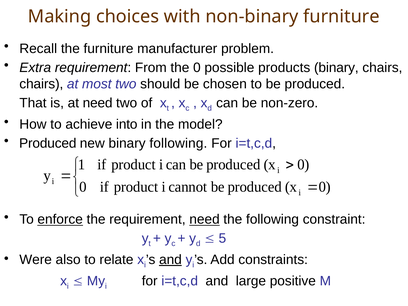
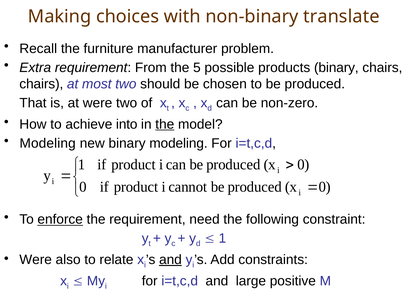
non-binary furniture: furniture -> translate (341, 17)
the 0: 0 -> 5 (197, 68)
at need: need -> were (98, 103)
the underline: none -> present (165, 124)
Produced: Produced -> Modeling (48, 143)
binary following: following -> modeling (178, 143)
need underline: present -> none (205, 219)
5: 5 -> 1 (222, 238)
